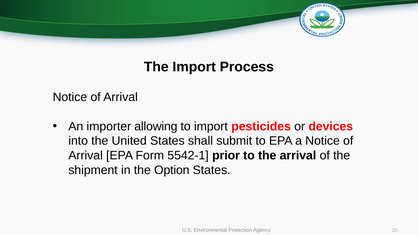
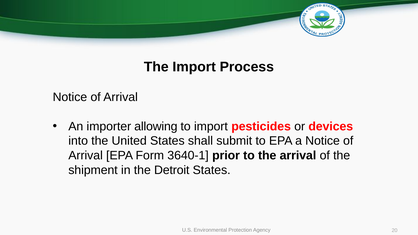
5542-1: 5542-1 -> 3640-1 (188, 156)
Option: Option -> Detroit (172, 170)
